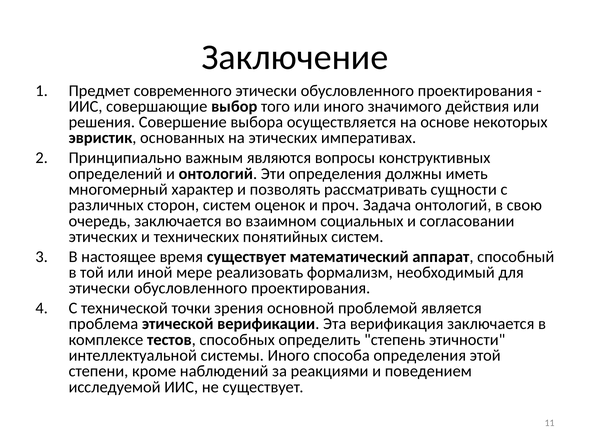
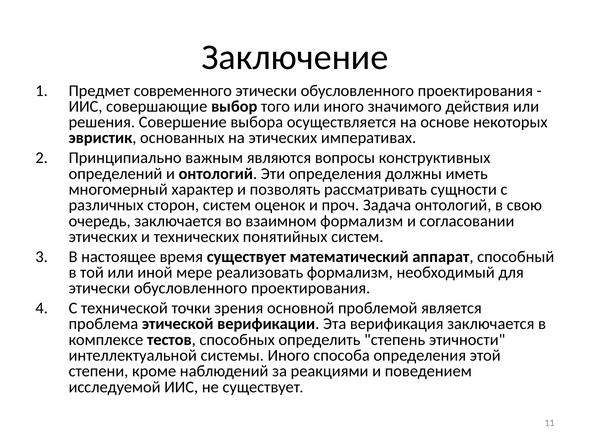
взаимном социальных: социальных -> формализм (362, 221)
